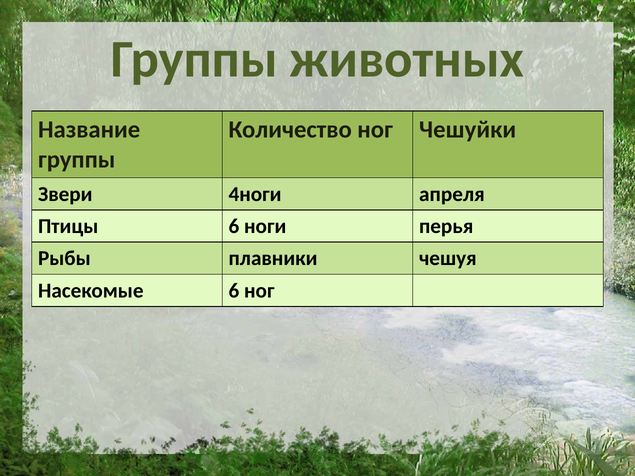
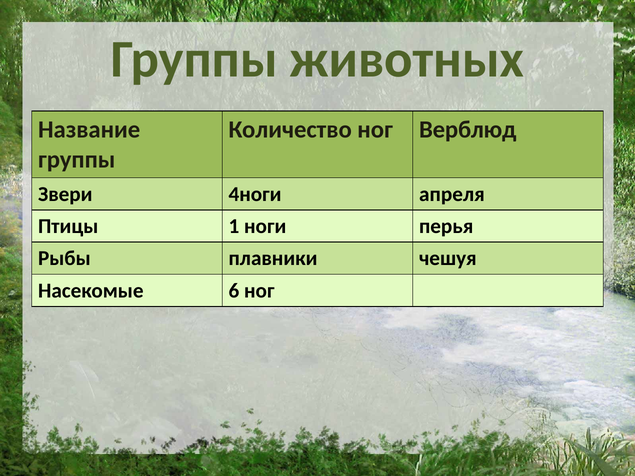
Чешуйки: Чешуйки -> Верблюд (468, 130)
Птицы 6: 6 -> 1 (234, 226)
